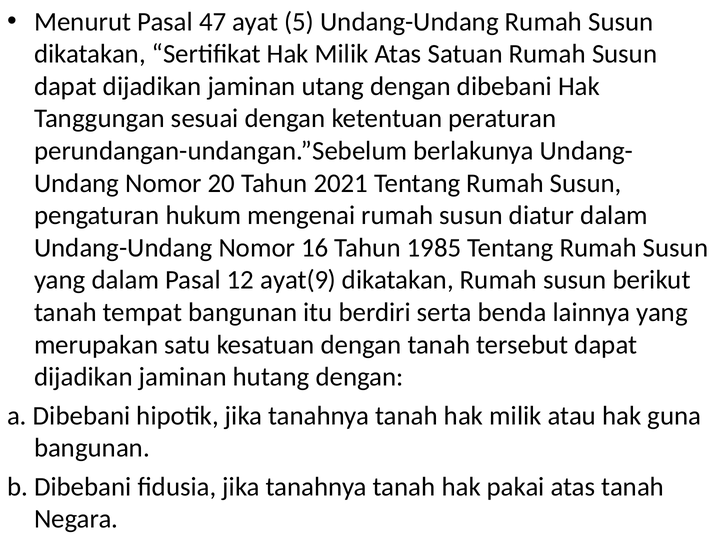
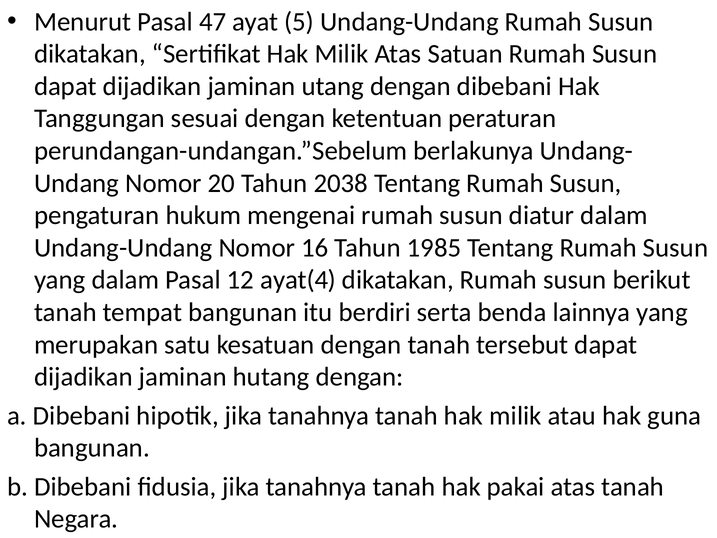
2021: 2021 -> 2038 (341, 183)
ayat(9: ayat(9 -> ayat(4 (298, 280)
